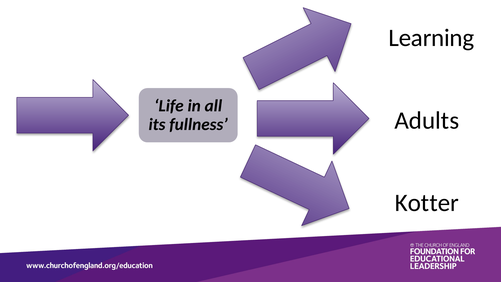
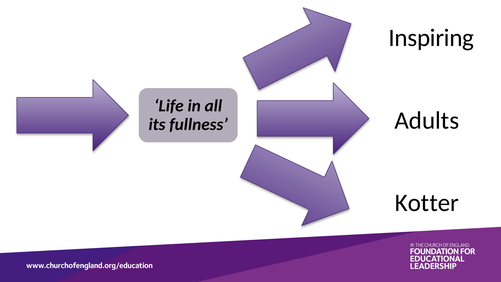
Learning: Learning -> Inspiring (431, 38)
